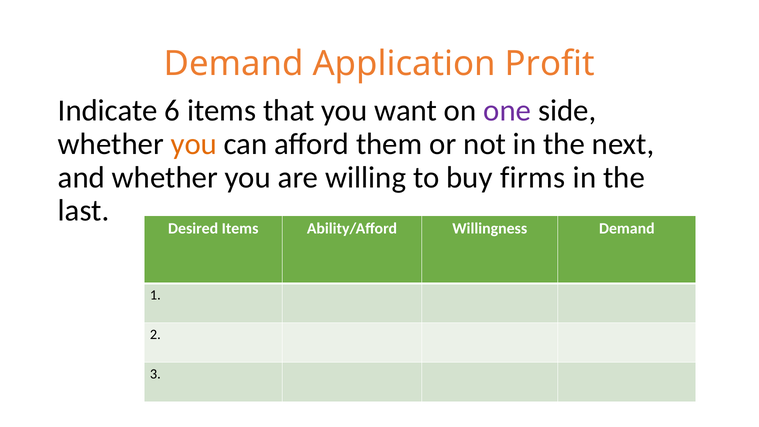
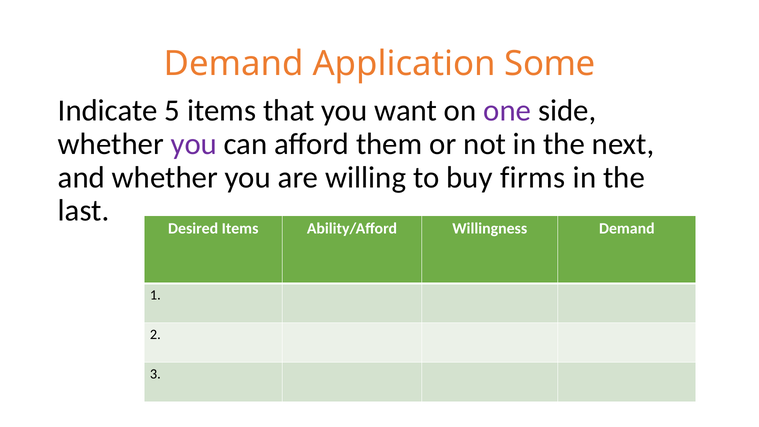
Profit: Profit -> Some (550, 64)
6: 6 -> 5 (172, 111)
you colour: orange -> purple (194, 144)
